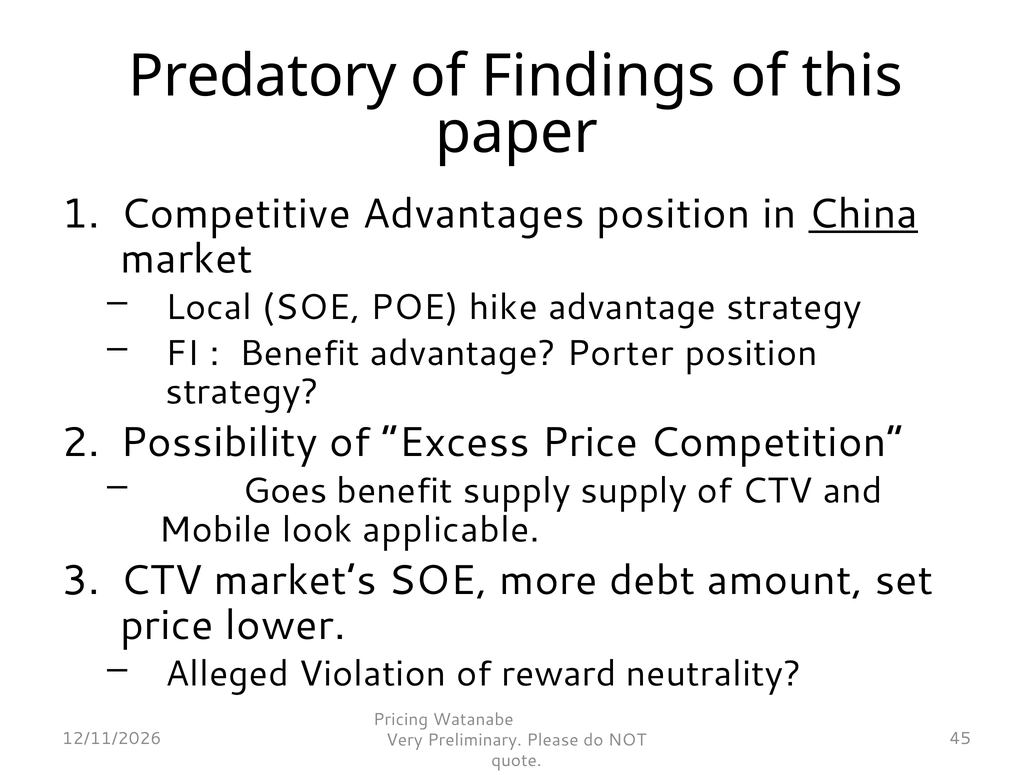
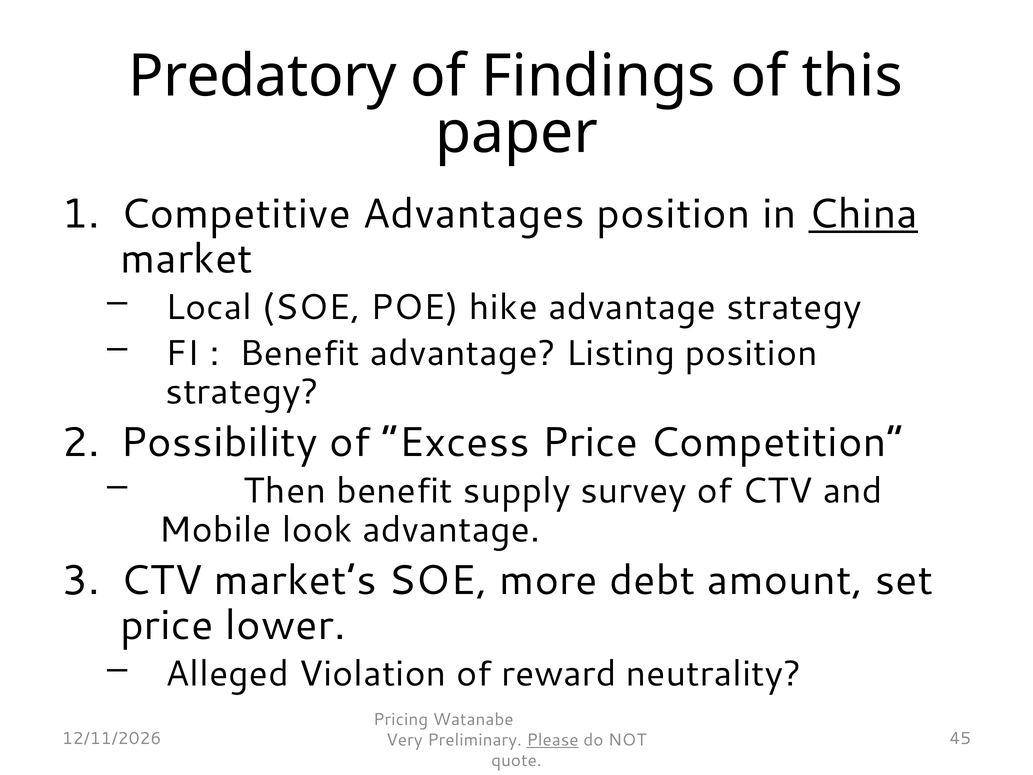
Porter: Porter -> Listing (621, 353)
Goes: Goes -> Then (285, 491)
supply supply: supply -> survey (634, 491)
look applicable: applicable -> advantage (451, 530)
Please underline: none -> present (553, 740)
